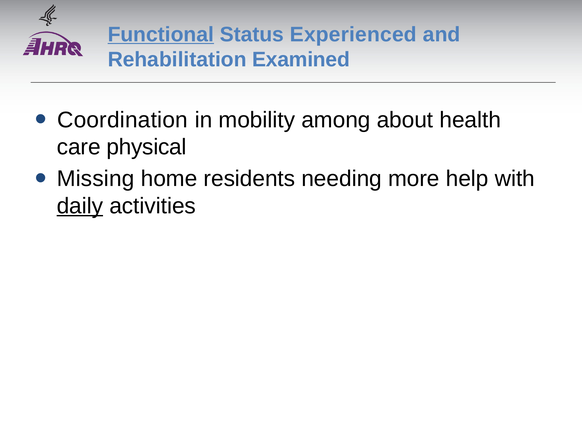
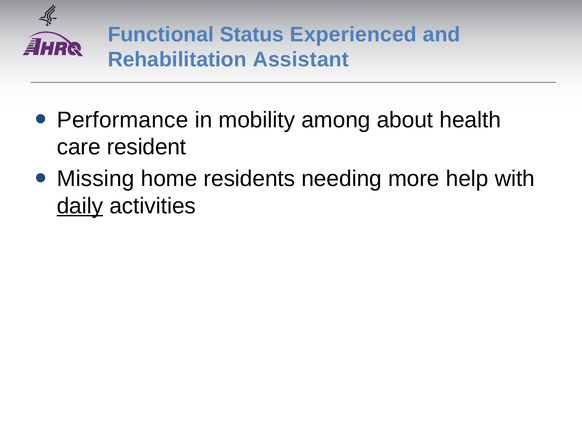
Functional underline: present -> none (161, 34)
Examined: Examined -> Assistant (301, 60)
Coordination: Coordination -> Performance (123, 120)
physical: physical -> resident (147, 147)
